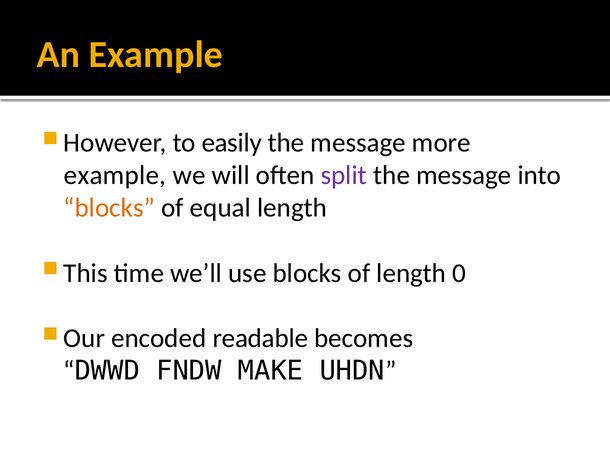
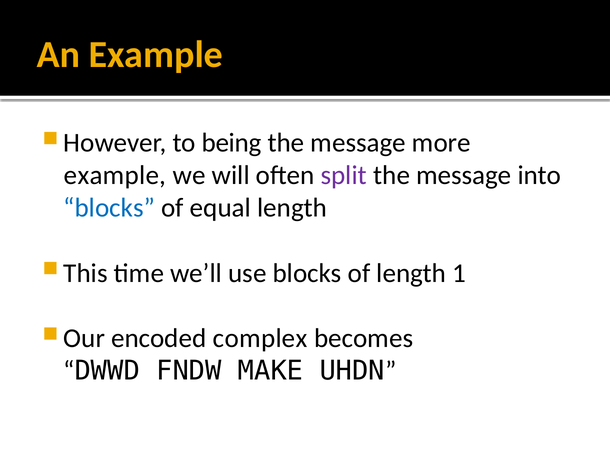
easily: easily -> being (232, 143)
blocks colour: orange -> blue (109, 208)
0: 0 -> 1 (459, 273)
readable: readable -> complex (260, 338)
